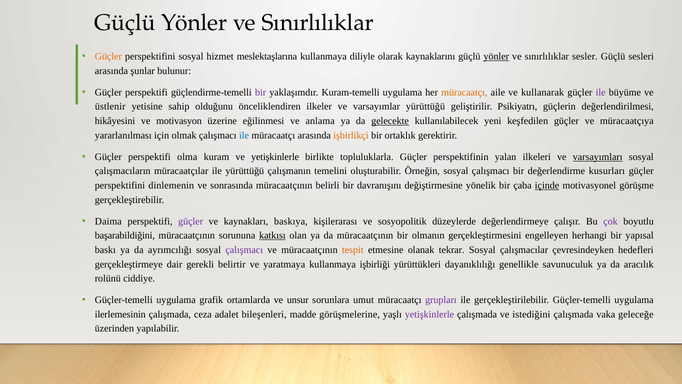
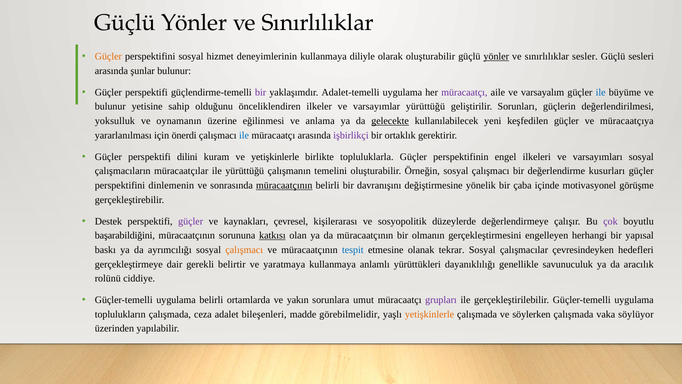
meslektaşlarına: meslektaşlarına -> deneyimlerinin (267, 57)
olarak kaynaklarını: kaynaklarını -> oluşturabilir (430, 57)
Kuram-temelli: Kuram-temelli -> Adalet-temelli (351, 92)
müracaatçı colour: orange -> purple (464, 92)
kullanarak: kullanarak -> varsayalım (543, 92)
ile colour: purple -> blue (601, 92)
üstlenir: üstlenir -> bulunur (110, 107)
Psikiyatrı: Psikiyatrı -> Sorunları (517, 107)
hikâyesini: hikâyesini -> yoksulluk (115, 121)
motivasyon: motivasyon -> oynamanın (179, 121)
olmak: olmak -> önerdi (184, 135)
işbirlikçi colour: orange -> purple (351, 135)
olma: olma -> dilini (187, 157)
yalan: yalan -> engel (506, 157)
varsayımları underline: present -> none (598, 157)
müracaatçının underline: none -> present (284, 185)
içinde underline: present -> none (547, 185)
Daima: Daima -> Destek (108, 221)
baskıya: baskıya -> çevresel (291, 221)
çalışmacı colour: purple -> orange (244, 250)
tespit colour: orange -> blue (353, 250)
işbirliği: işbirliği -> anlamlı (375, 264)
uygulama grafik: grafik -> belirli (211, 300)
unsur: unsur -> yakın (298, 300)
ilerlemesinin: ilerlemesinin -> toplulukların (120, 314)
görüşmelerine: görüşmelerine -> görebilmelidir (350, 314)
yetişkinlerle colour: purple -> orange (429, 314)
istediğini: istediğini -> söylerken (532, 314)
geleceğe: geleceğe -> söylüyor (636, 314)
